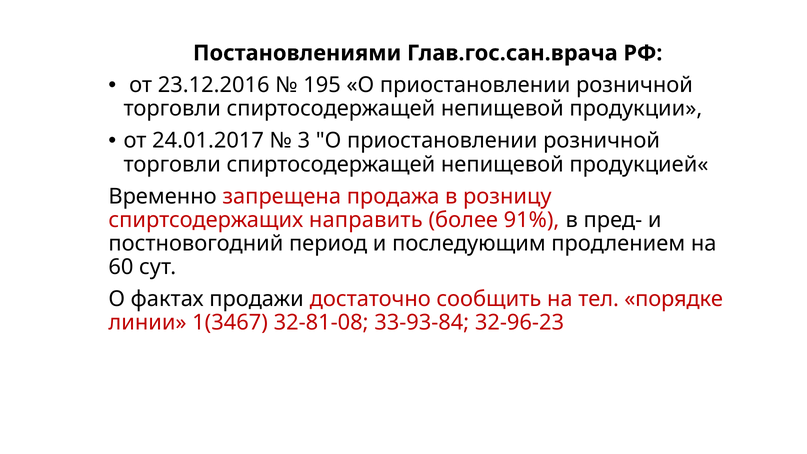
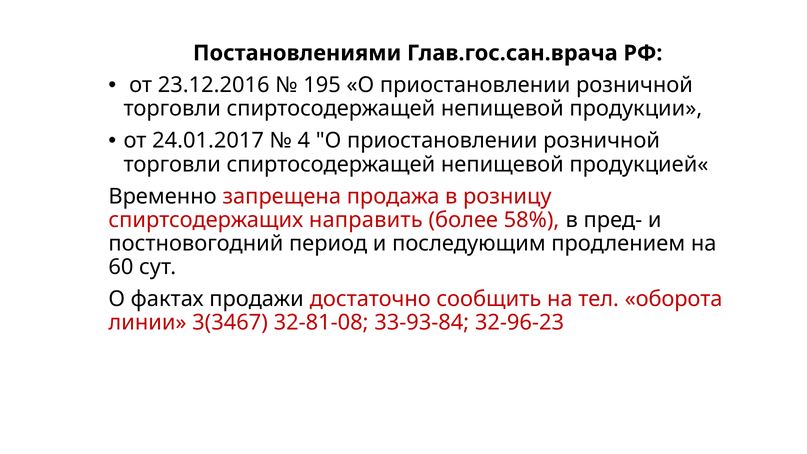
3: 3 -> 4 (304, 141)
91%: 91% -> 58% (532, 220)
порядке: порядке -> оборота (674, 299)
1(3467: 1(3467 -> 3(3467 (230, 323)
